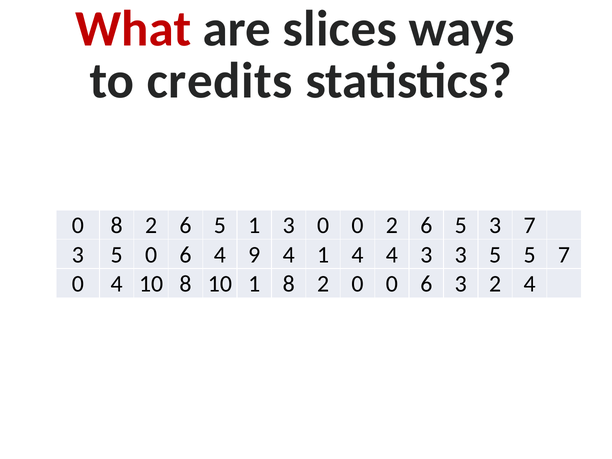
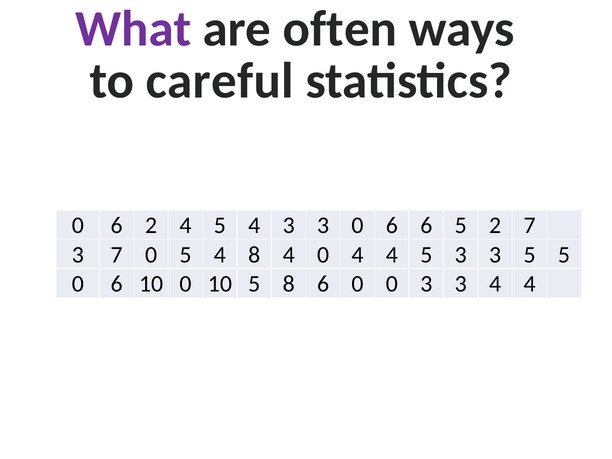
What colour: red -> purple (133, 29)
slices: slices -> often (340, 29)
credits: credits -> careful (220, 81)
8: 8 -> 6 (117, 226)
6: 6 -> 4 (185, 226)
1: 1 -> 4 (254, 226)
0: 0 -> 3 (323, 226)
2: 2 -> 6 (392, 226)
5 3: 3 -> 2 (495, 226)
5: 5 -> 7 (117, 255)
6: 6 -> 5 (185, 255)
4 9: 9 -> 8 (254, 255)
4 1: 1 -> 0 (323, 255)
4 4 3: 3 -> 5 (426, 255)
5: 5 -> 3 (495, 255)
5 7: 7 -> 5 (564, 255)
4: 4 -> 6 (117, 284)
10 8: 8 -> 0 (185, 284)
10 1: 1 -> 5 (254, 284)
2: 2 -> 6 (323, 284)
0 0 6: 6 -> 3 (426, 284)
3 2: 2 -> 4 (495, 284)
